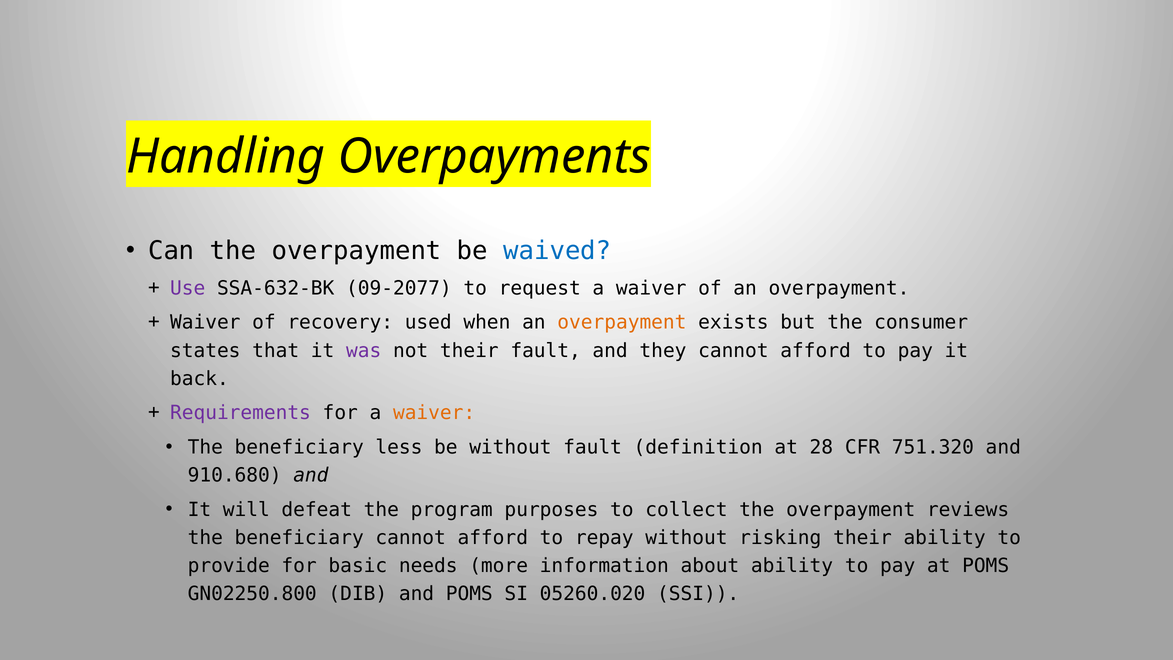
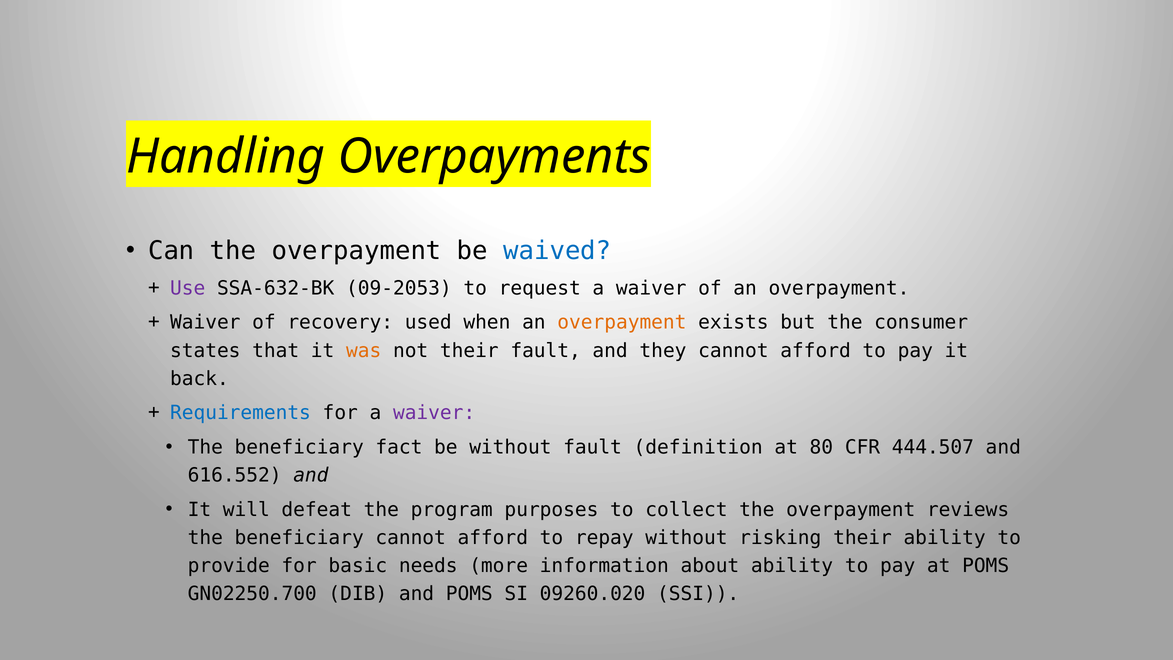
09-2077: 09-2077 -> 09-2053 (399, 288)
was colour: purple -> orange (364, 351)
Requirements colour: purple -> blue (240, 413)
waiver colour: orange -> purple (434, 413)
less: less -> fact (399, 447)
28: 28 -> 80 (821, 447)
751.320: 751.320 -> 444.507 (933, 447)
910.680: 910.680 -> 616.552 (235, 475)
GN02250.800: GN02250.800 -> GN02250.700 (252, 594)
05260.020: 05260.020 -> 09260.020 (593, 594)
